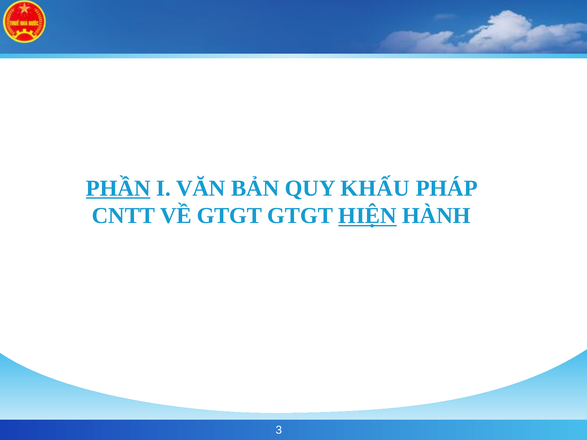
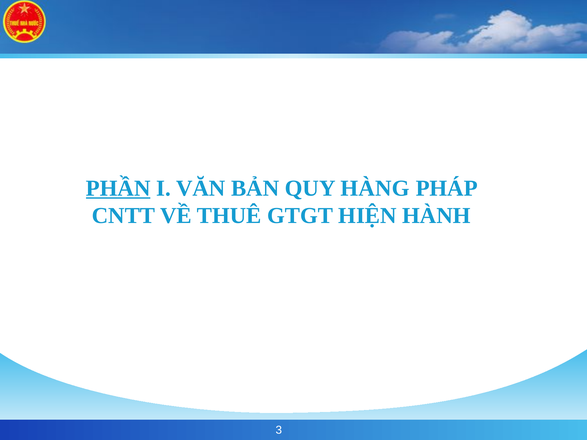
KHẤU: KHẤU -> HÀNG (375, 188)
VỀ GTGT: GTGT -> THUÊ (229, 216)
HIỆN underline: present -> none (367, 216)
